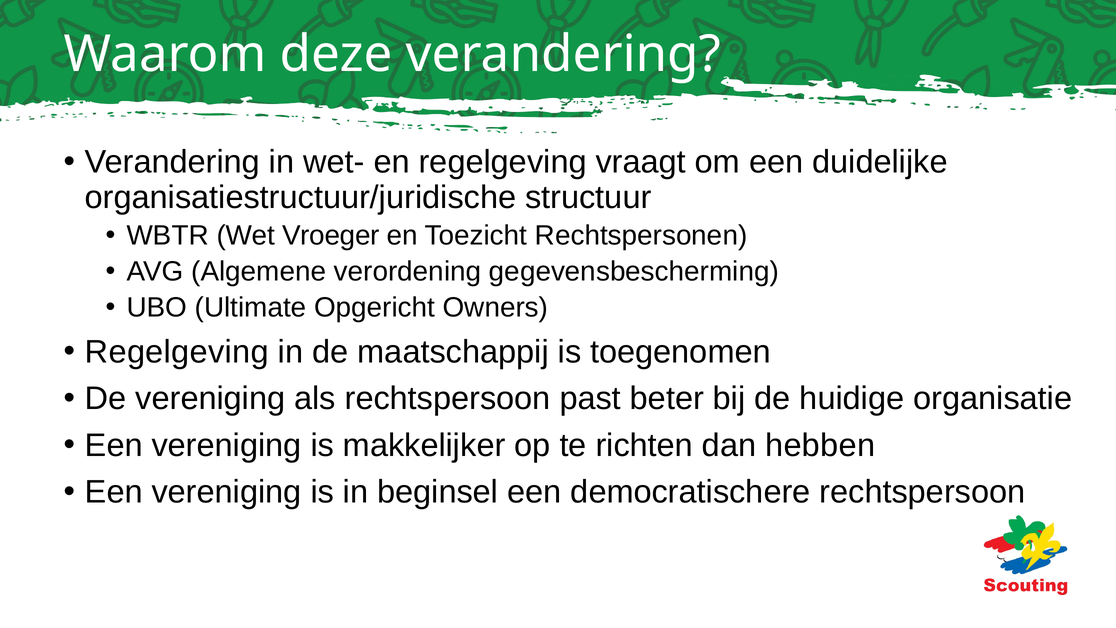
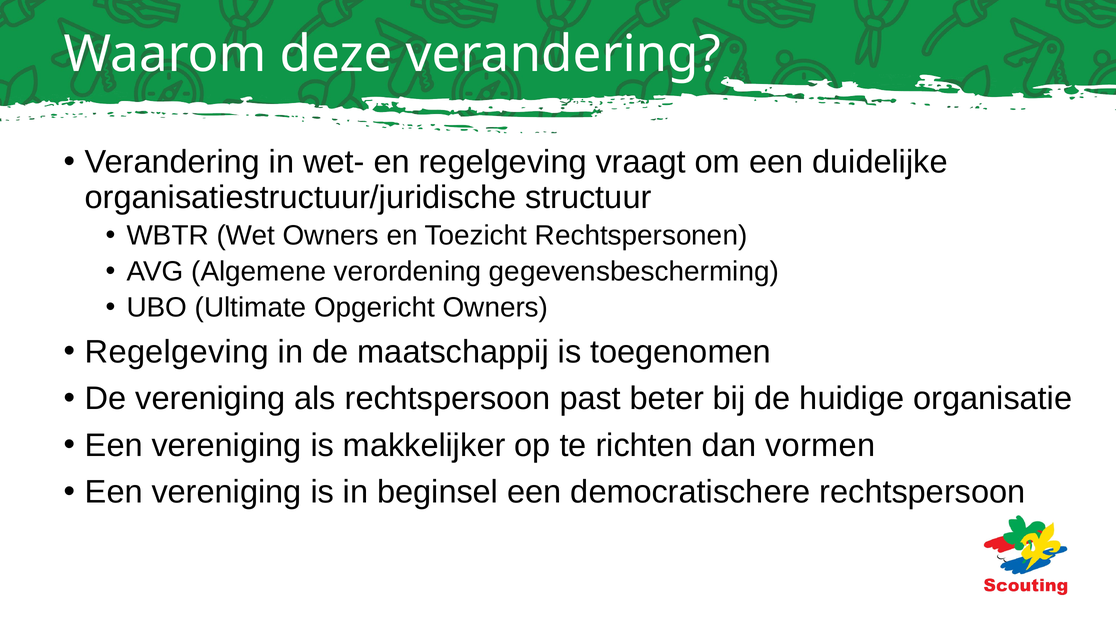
Wet Vroeger: Vroeger -> Owners (331, 236)
hebben: hebben -> vormen (820, 445)
